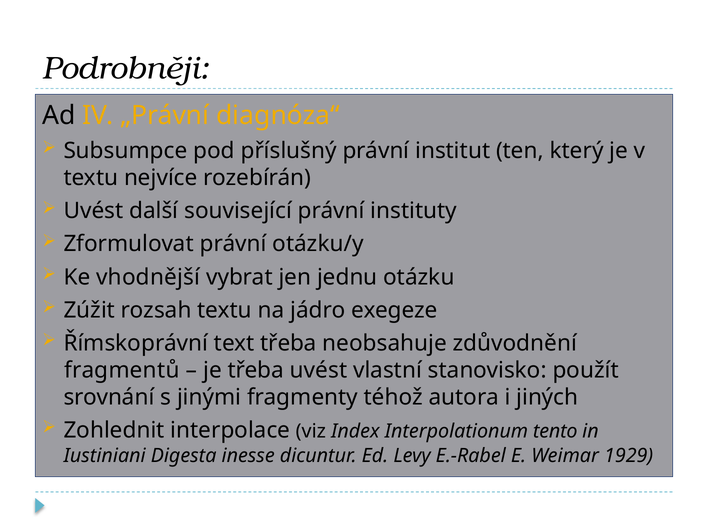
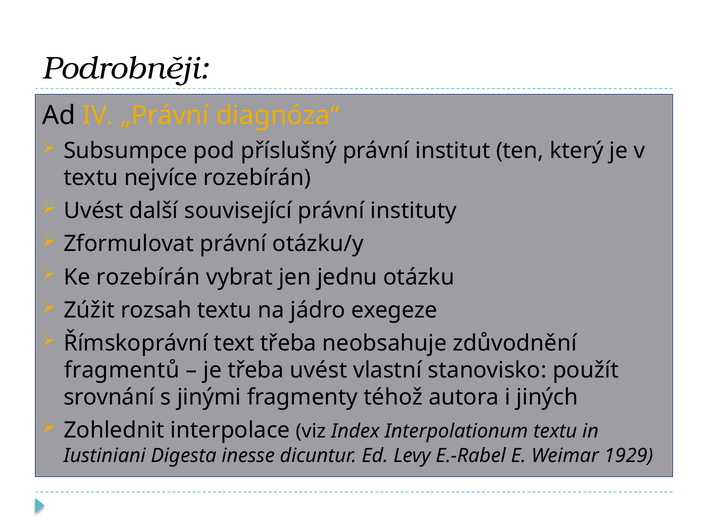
Ke vhodnější: vhodnější -> rozebírán (148, 277)
Interpolationum tento: tento -> textu (555, 431)
